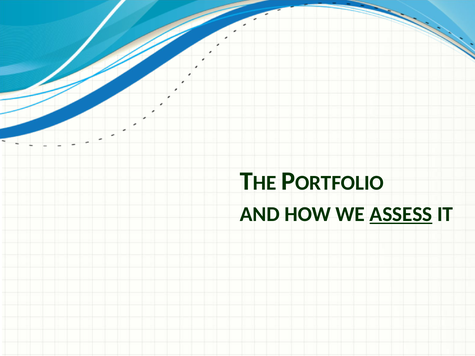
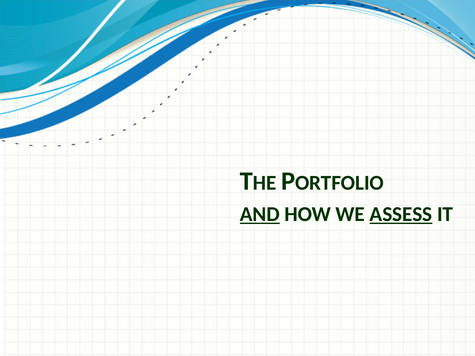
AND underline: none -> present (260, 215)
